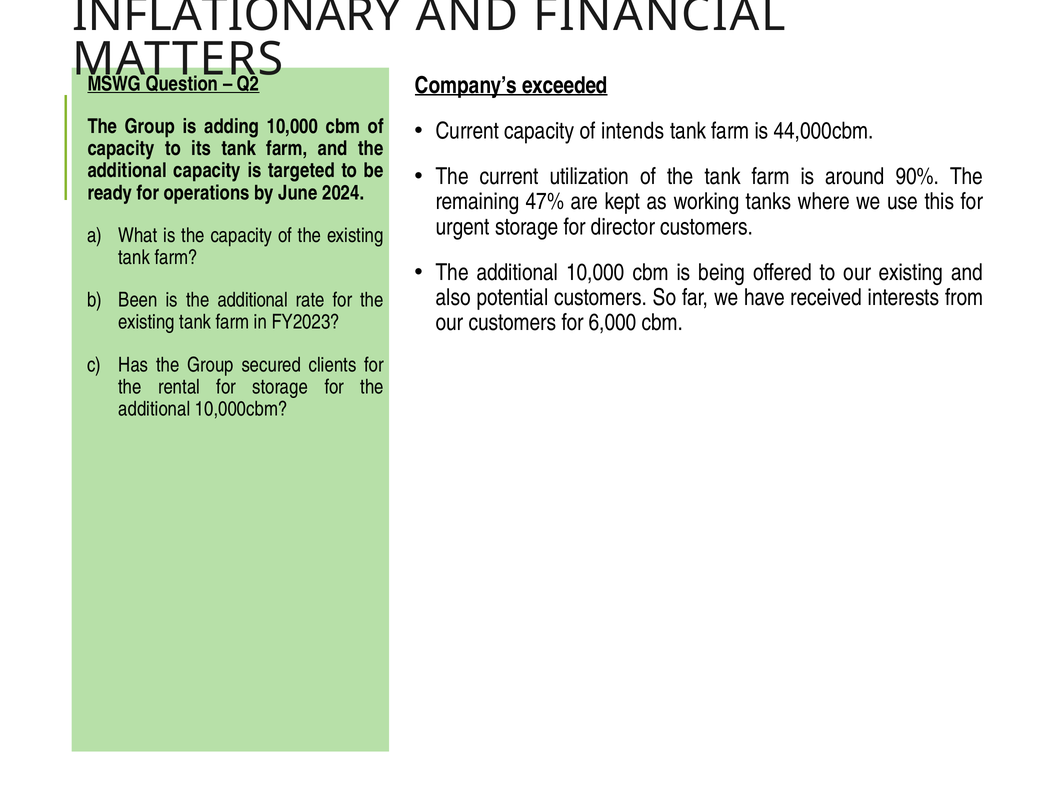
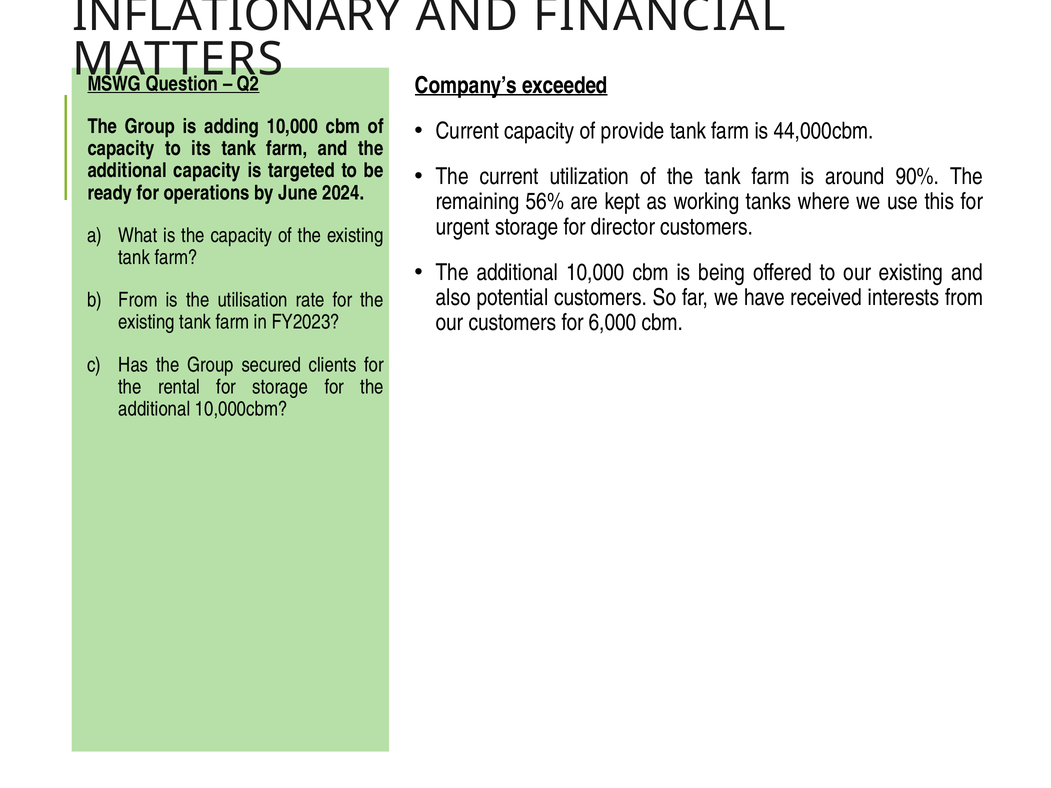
intends: intends -> provide (633, 131)
47%: 47% -> 56% (545, 202)
b Been: Been -> From (138, 300)
is the additional: additional -> utilisation (253, 300)
